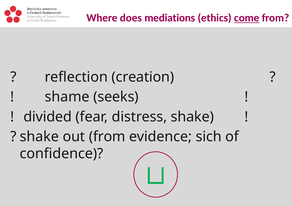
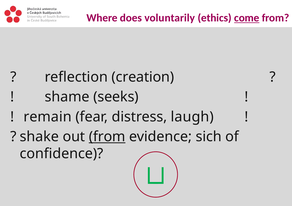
mediations: mediations -> voluntarily (170, 18)
divided: divided -> remain (48, 117)
shake: shake -> laugh (192, 117)
from underline: none -> present (107, 137)
